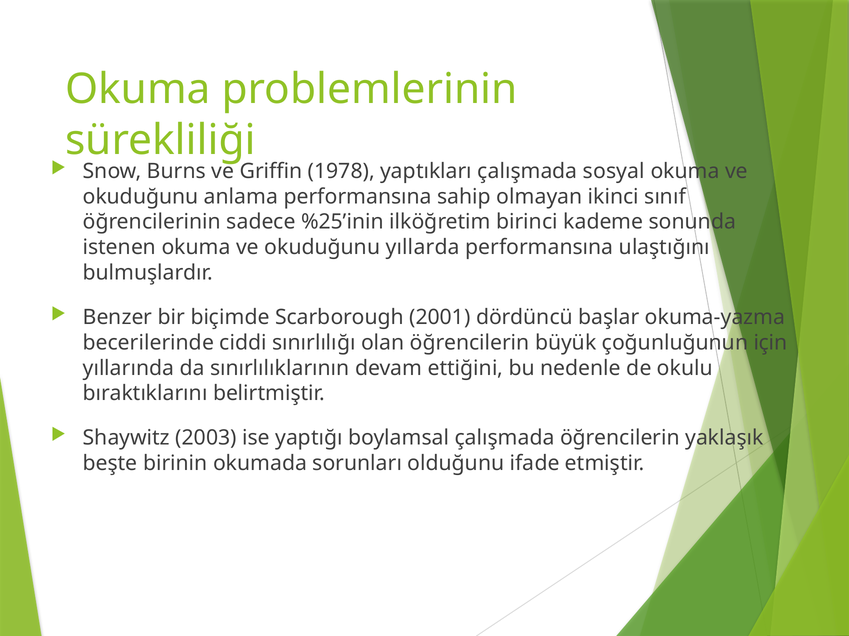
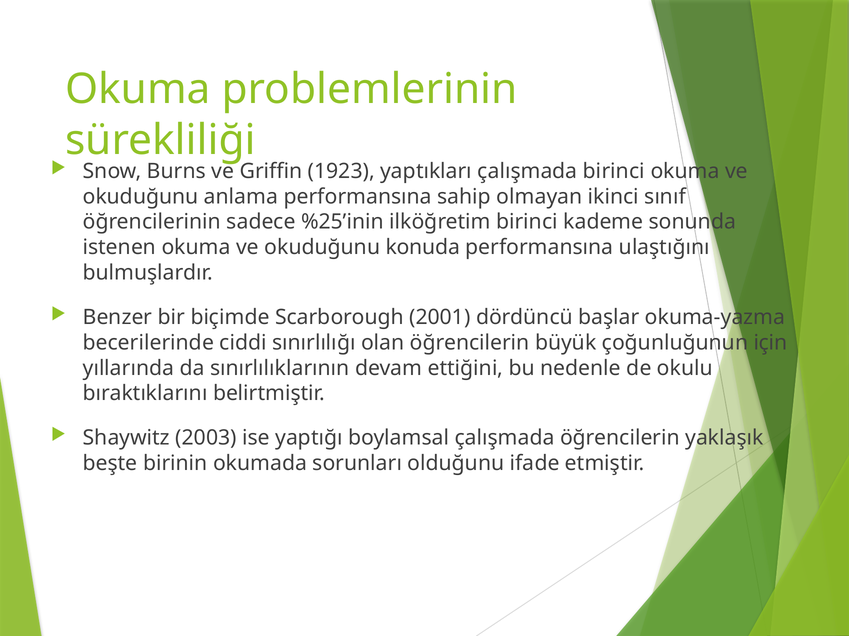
1978: 1978 -> 1923 (341, 171)
çalışmada sosyal: sosyal -> birinci (614, 171)
yıllarda: yıllarda -> konuda (423, 248)
